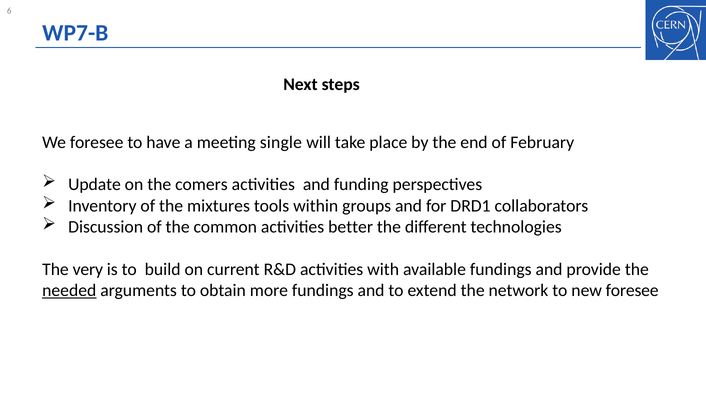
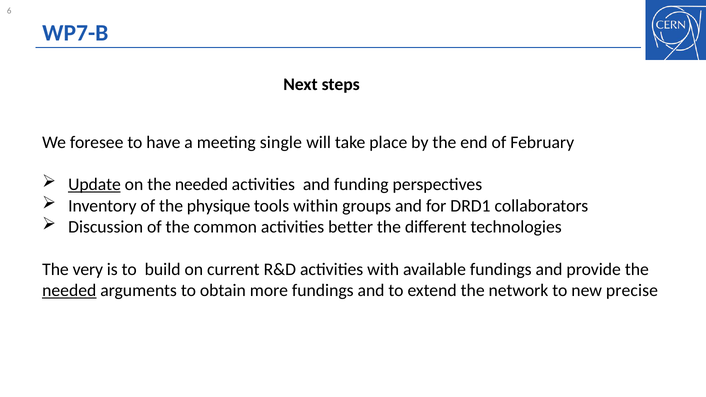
Update underline: none -> present (94, 185)
on the comers: comers -> needed (202, 185)
mixtures: mixtures -> physique (219, 206)
new foresee: foresee -> precise (632, 291)
